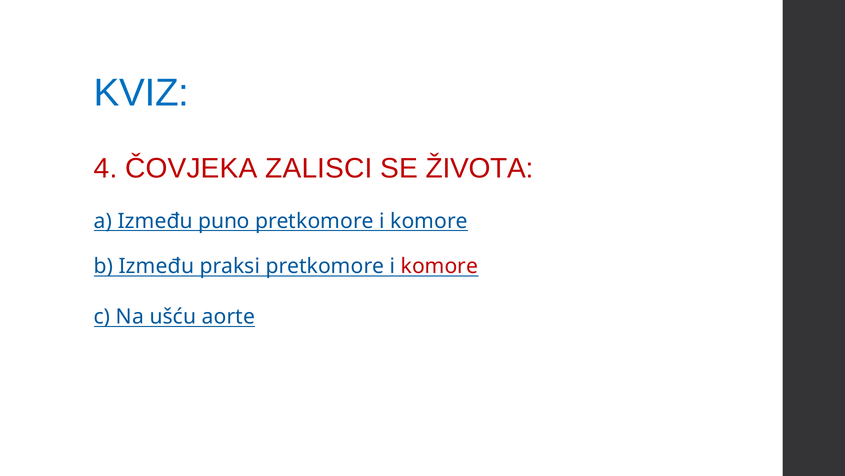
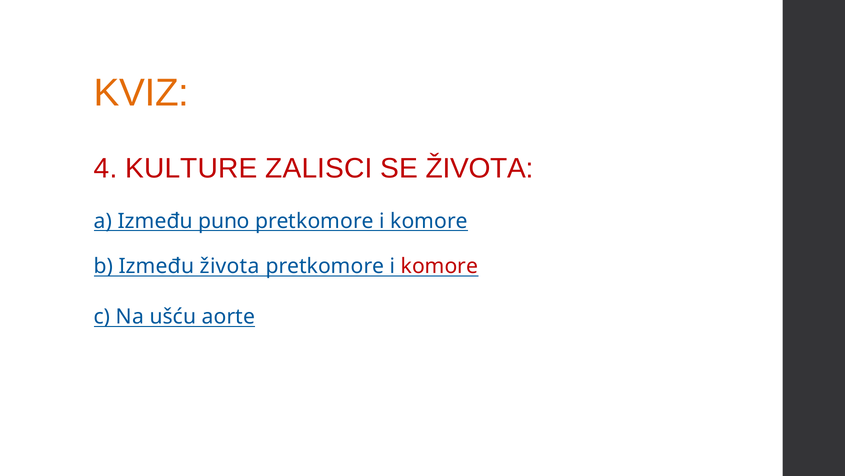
KVIZ colour: blue -> orange (141, 93)
ČOVJEKA: ČOVJEKA -> KULTURE (191, 168)
Između praksi: praksi -> života (230, 266)
